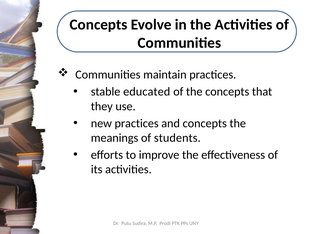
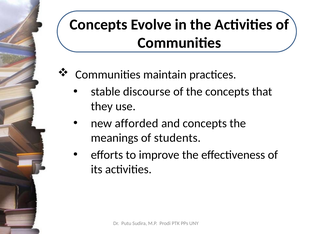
educated: educated -> discourse (147, 92)
new practices: practices -> afforded (137, 123)
